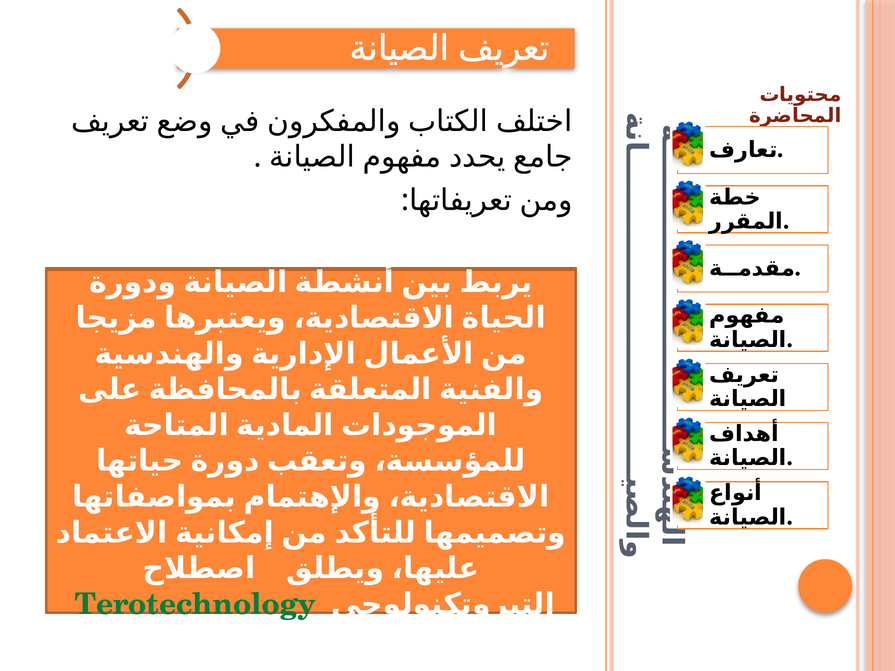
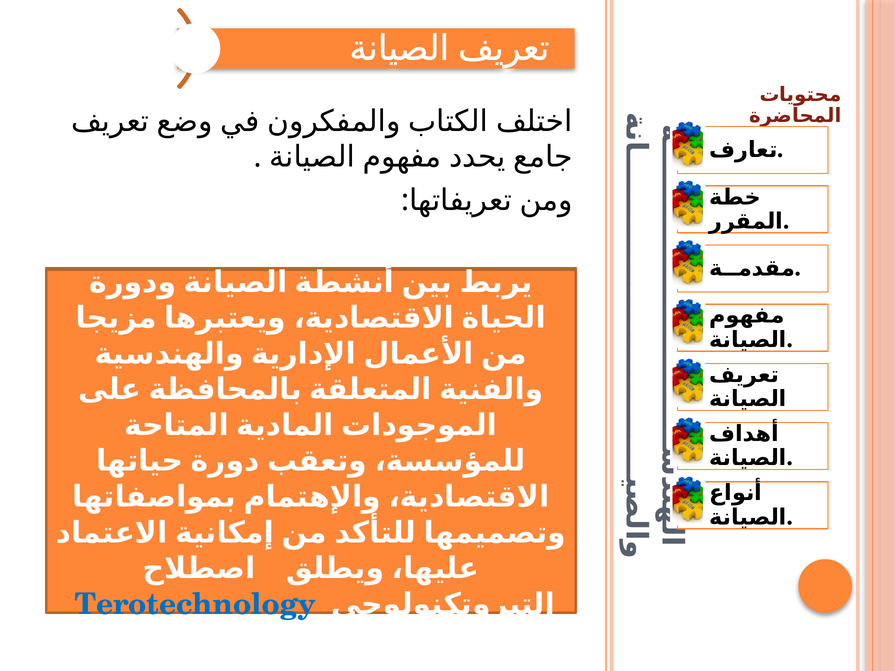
Terotechnology colour: green -> blue (195, 604)
